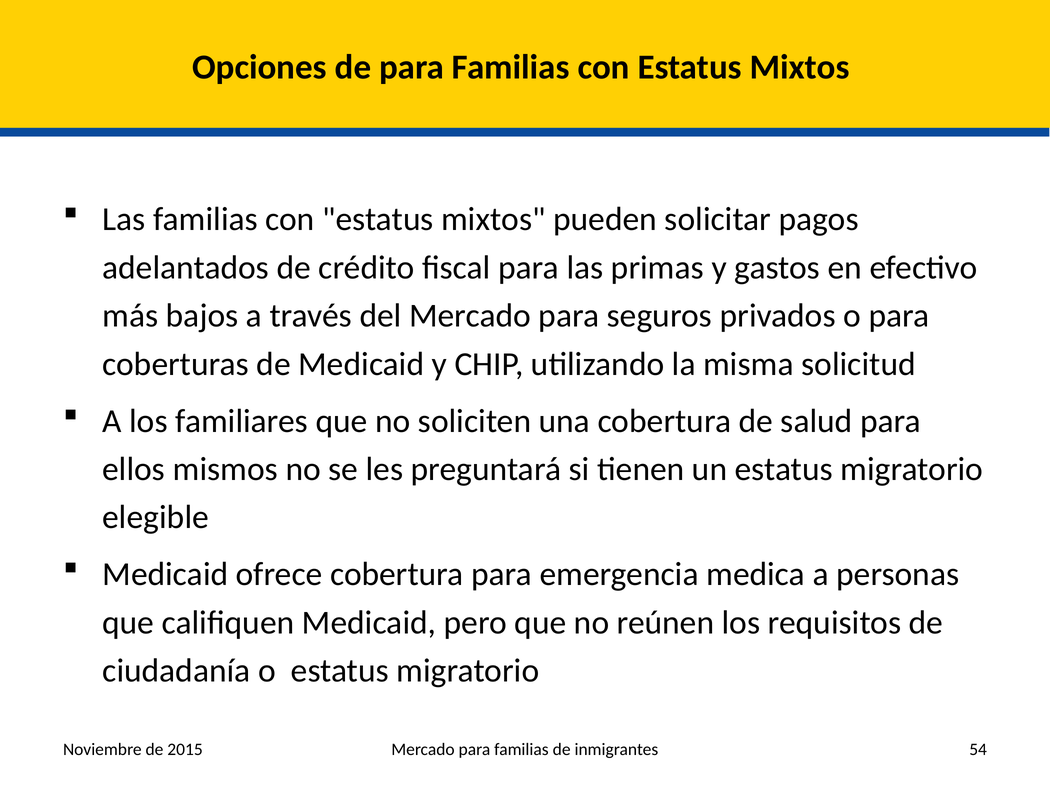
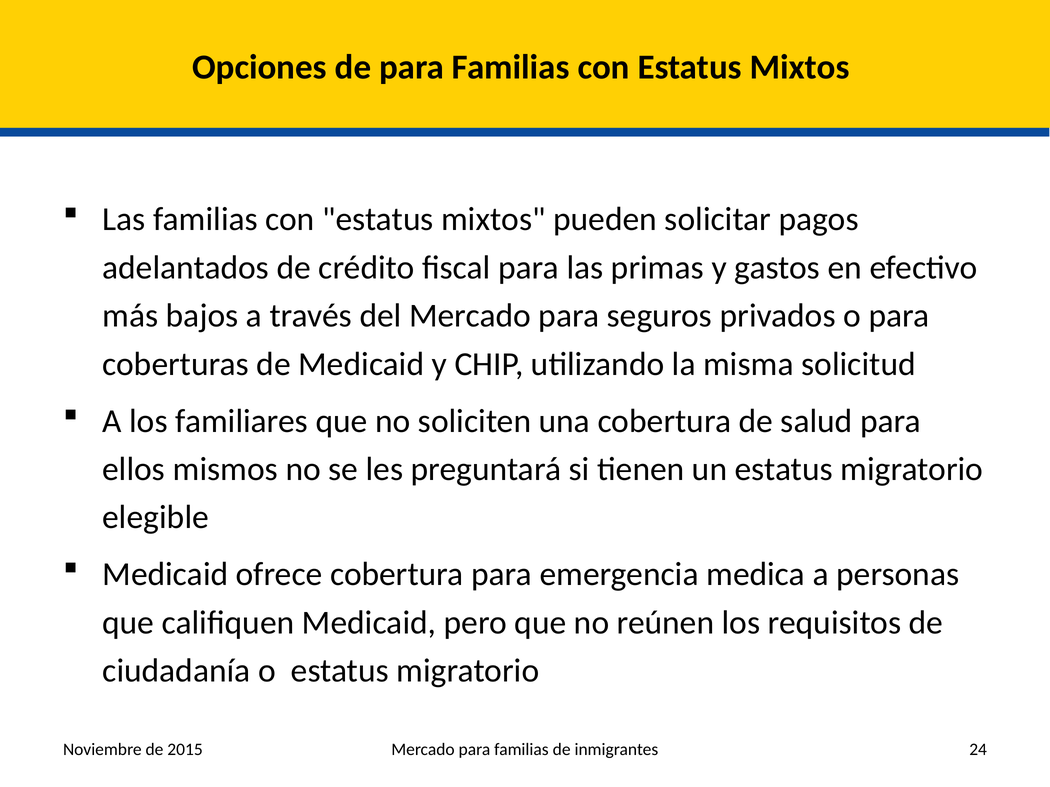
54: 54 -> 24 (978, 750)
